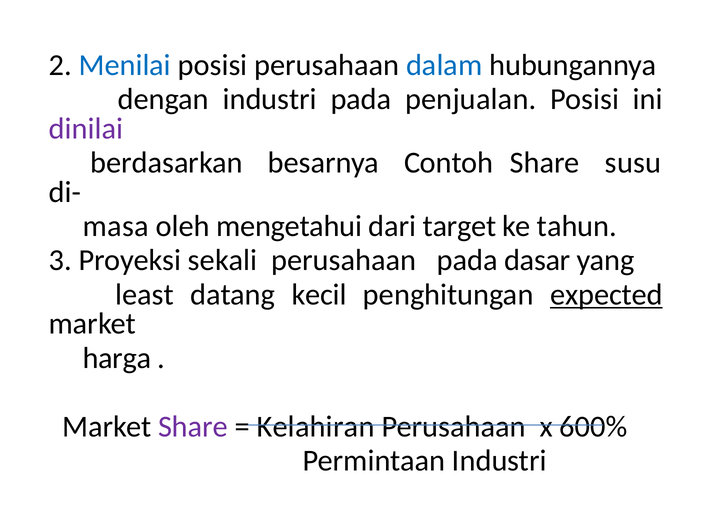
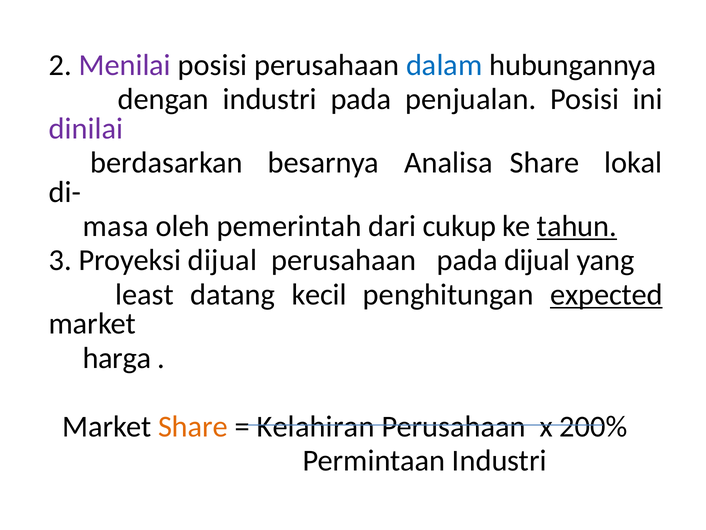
Menilai colour: blue -> purple (125, 65)
Contoh: Contoh -> Analisa (448, 163)
susu: susu -> lokal (633, 163)
mengetahui: mengetahui -> pemerintah (289, 226)
target: target -> cukup (460, 226)
tahun underline: none -> present (577, 226)
Proyeksi sekali: sekali -> dijual (223, 260)
pada dasar: dasar -> dijual (537, 260)
Share colour: purple -> orange (193, 426)
600%: 600% -> 200% (593, 426)
